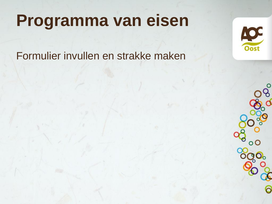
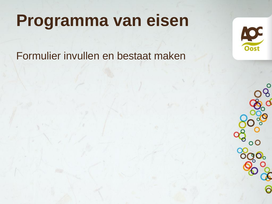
strakke: strakke -> bestaat (134, 56)
